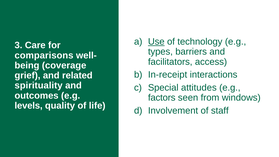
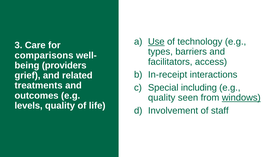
coverage: coverage -> providers (64, 65)
spirituality: spirituality -> treatments (39, 85)
attitudes: attitudes -> including (199, 88)
factors: factors -> quality (162, 98)
windows underline: none -> present (241, 98)
